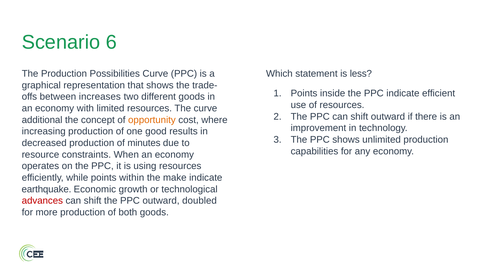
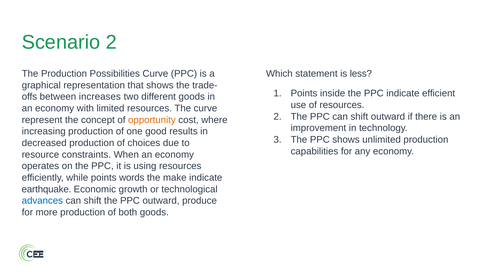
Scenario 6: 6 -> 2 (111, 42)
additional: additional -> represent (42, 120)
minutes: minutes -> choices (144, 143)
within: within -> words (132, 178)
advances colour: red -> blue (42, 201)
doubled: doubled -> produce (200, 201)
